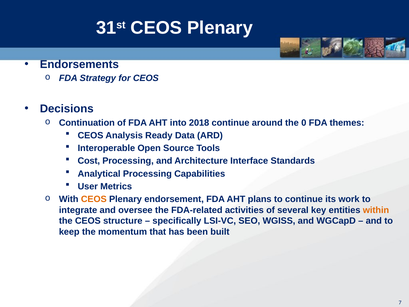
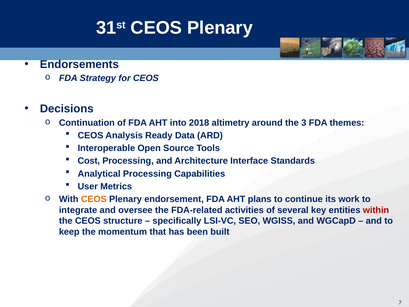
2018 continue: continue -> altimetry (231, 123)
0: 0 -> 3 (304, 123)
within colour: orange -> red (376, 210)
